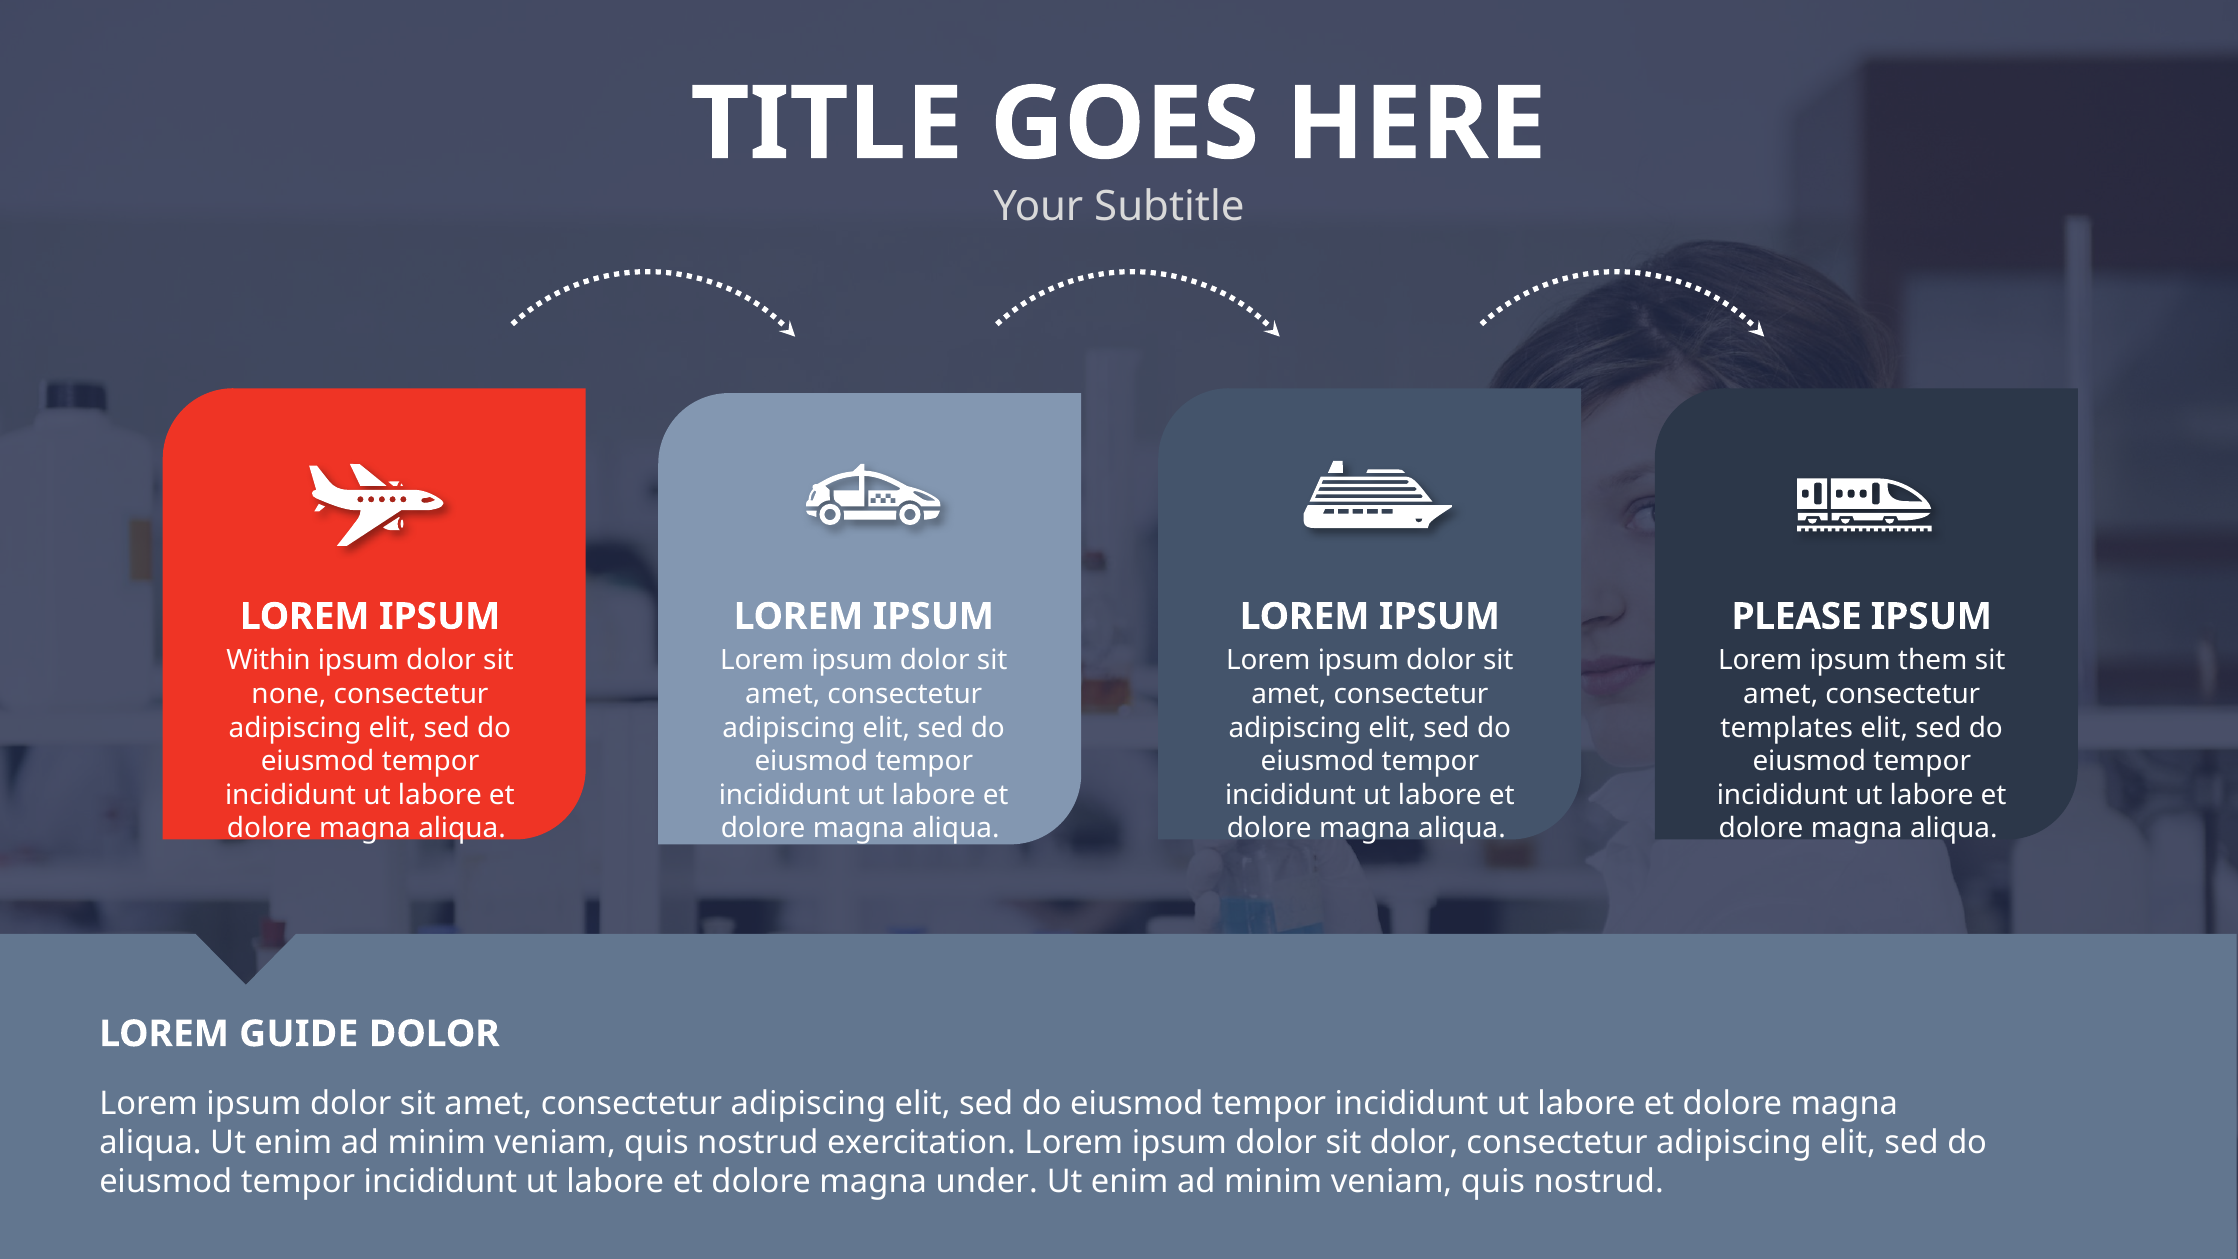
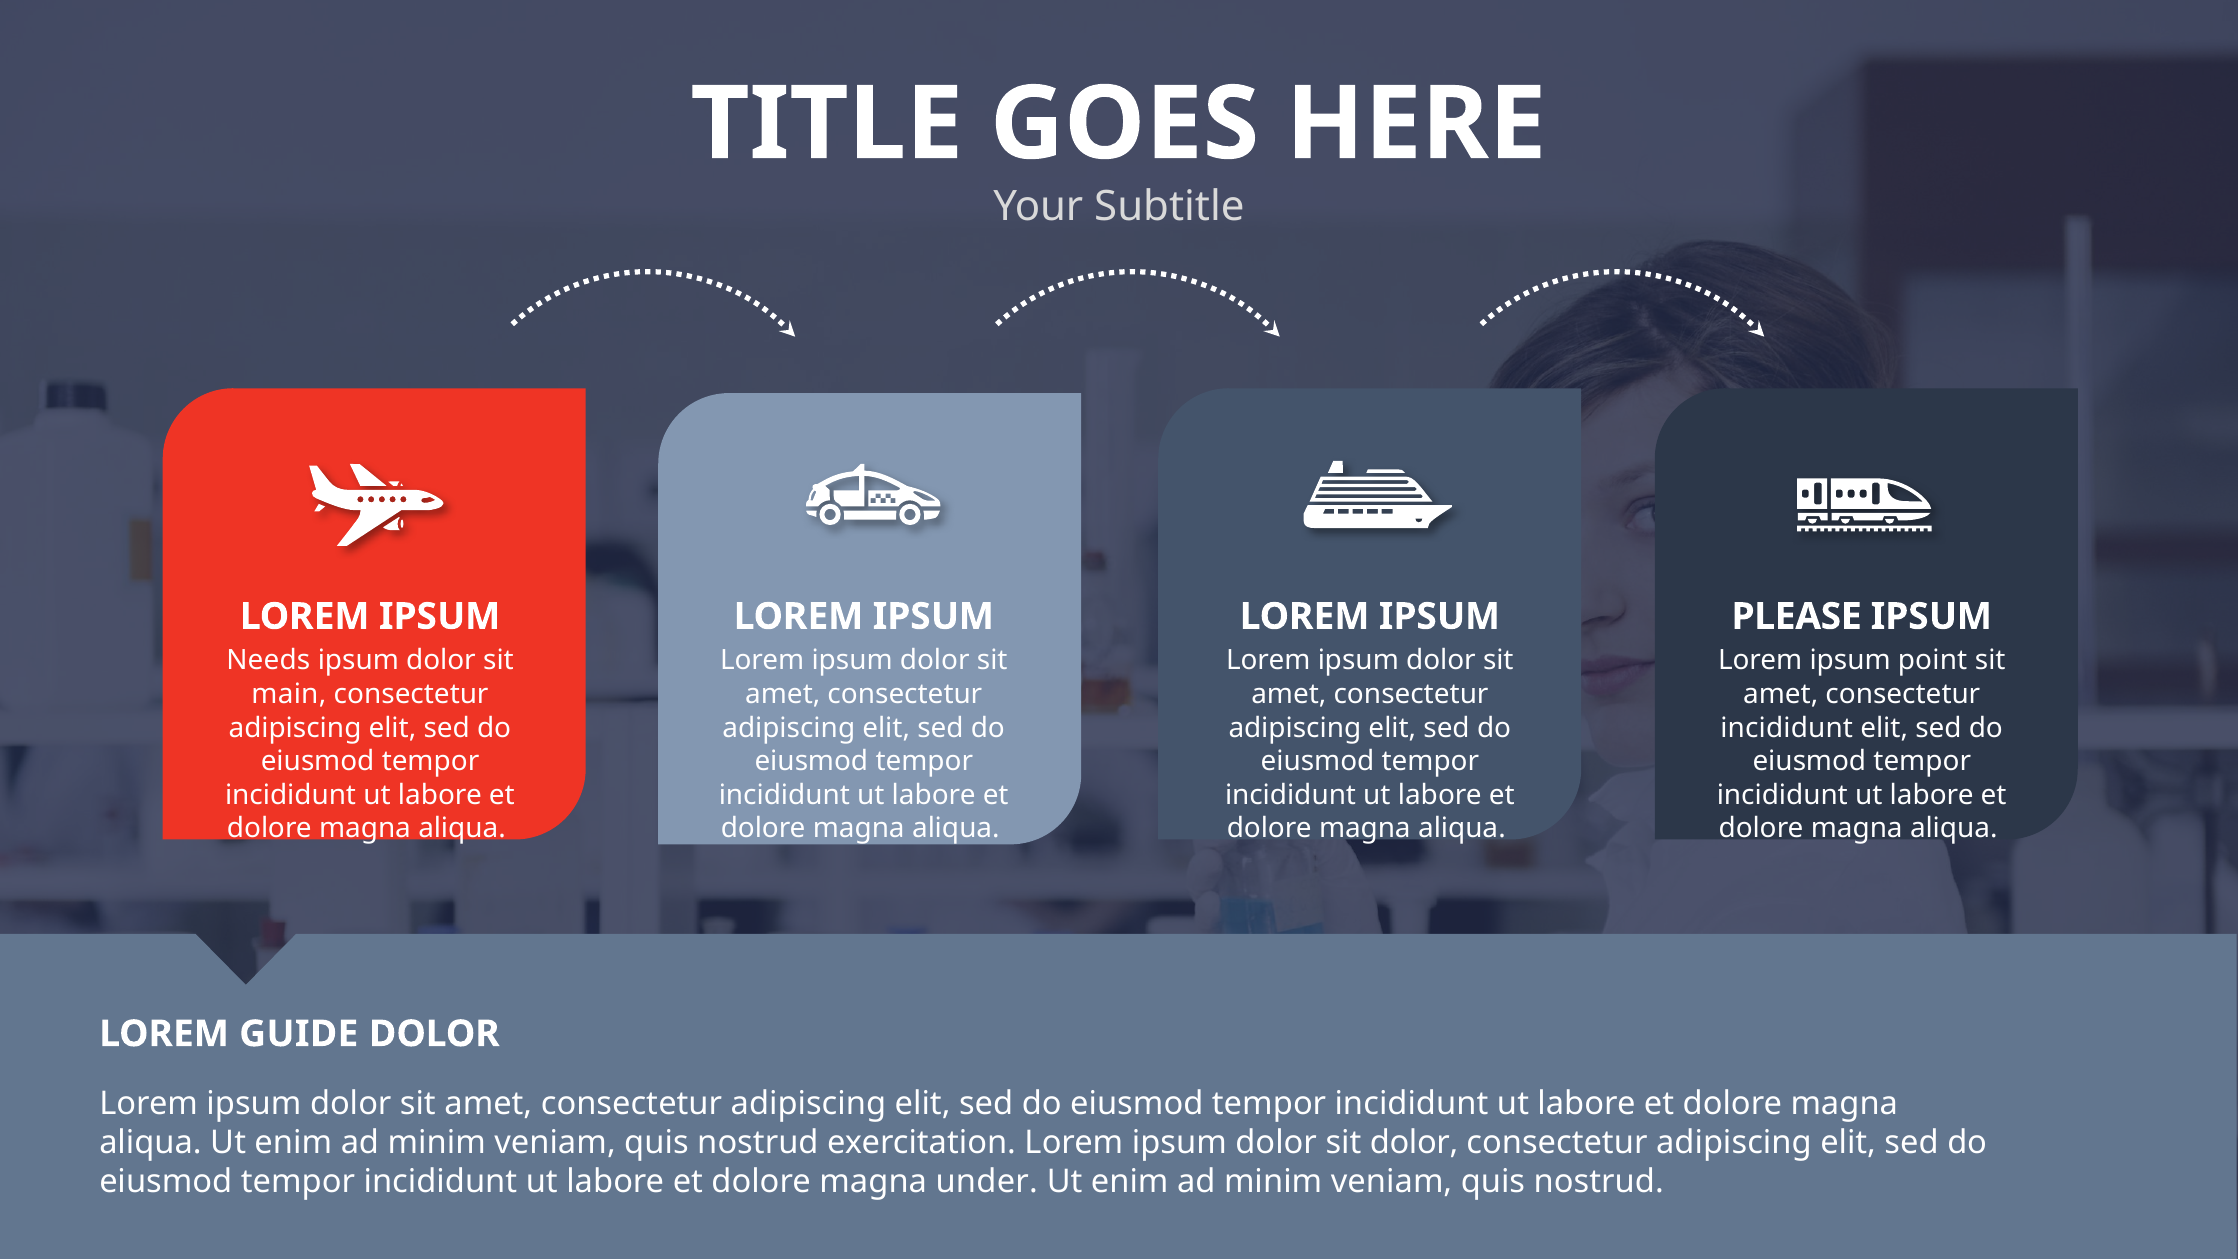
Within: Within -> Needs (268, 661)
them: them -> point (1933, 661)
none: none -> main (289, 694)
templates: templates -> incididunt (1787, 728)
